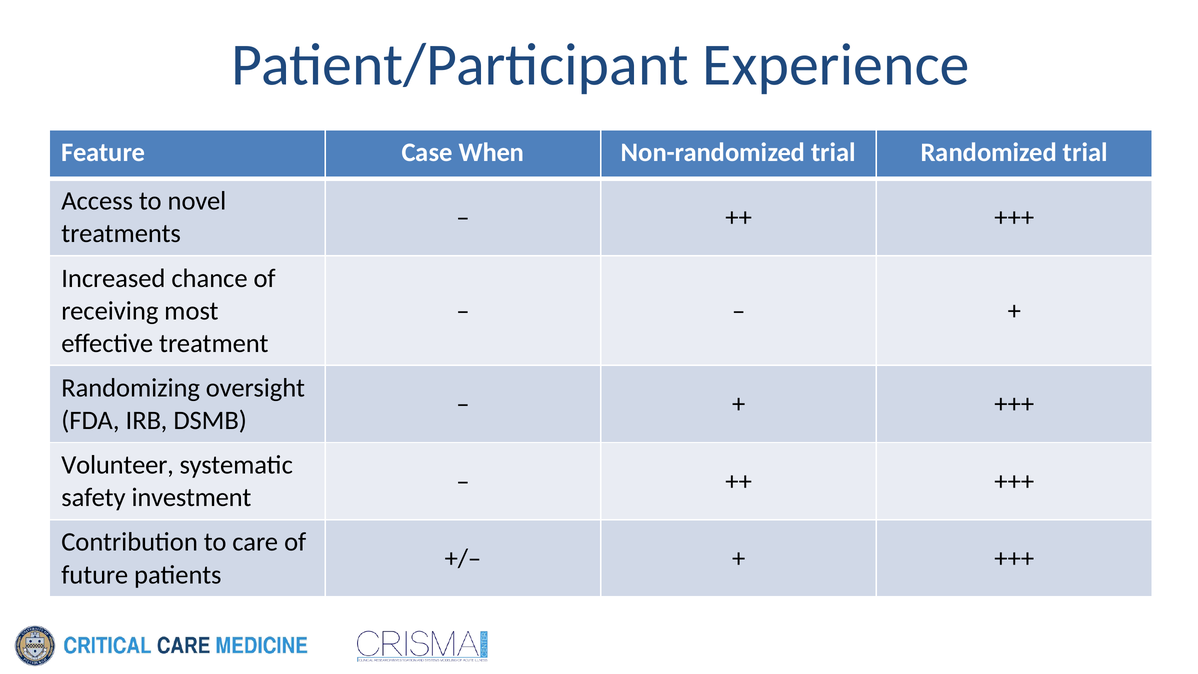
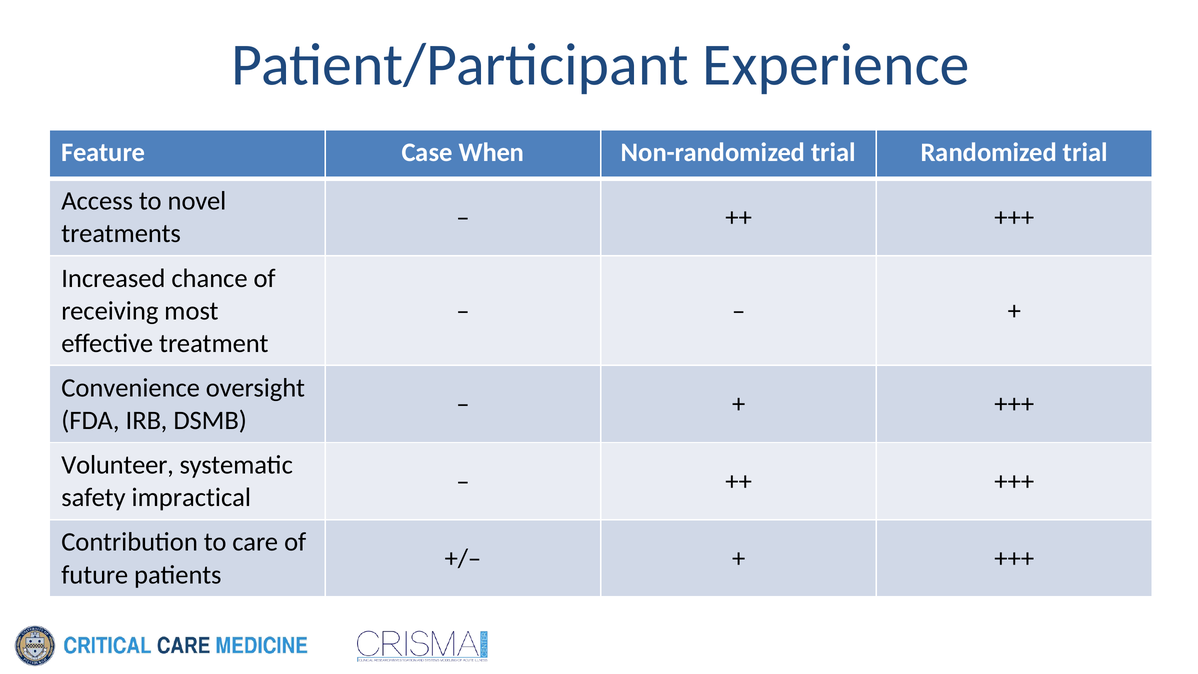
Randomizing: Randomizing -> Convenience (131, 388)
investment: investment -> impractical (191, 498)
